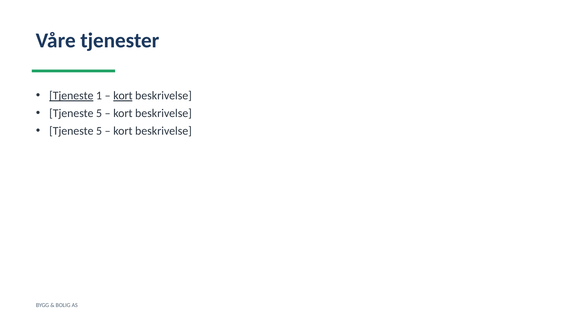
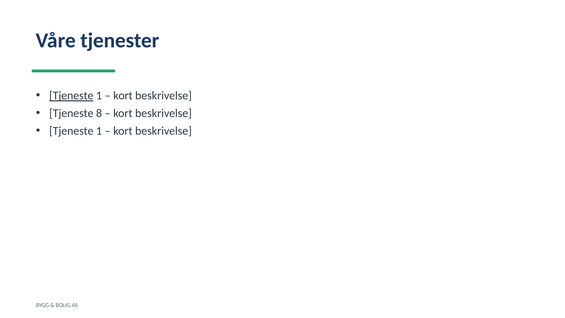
kort underline: present -> none (123, 96)
5: 5 -> 8 (99, 113)
5: 5 -> 1 (99, 131)
